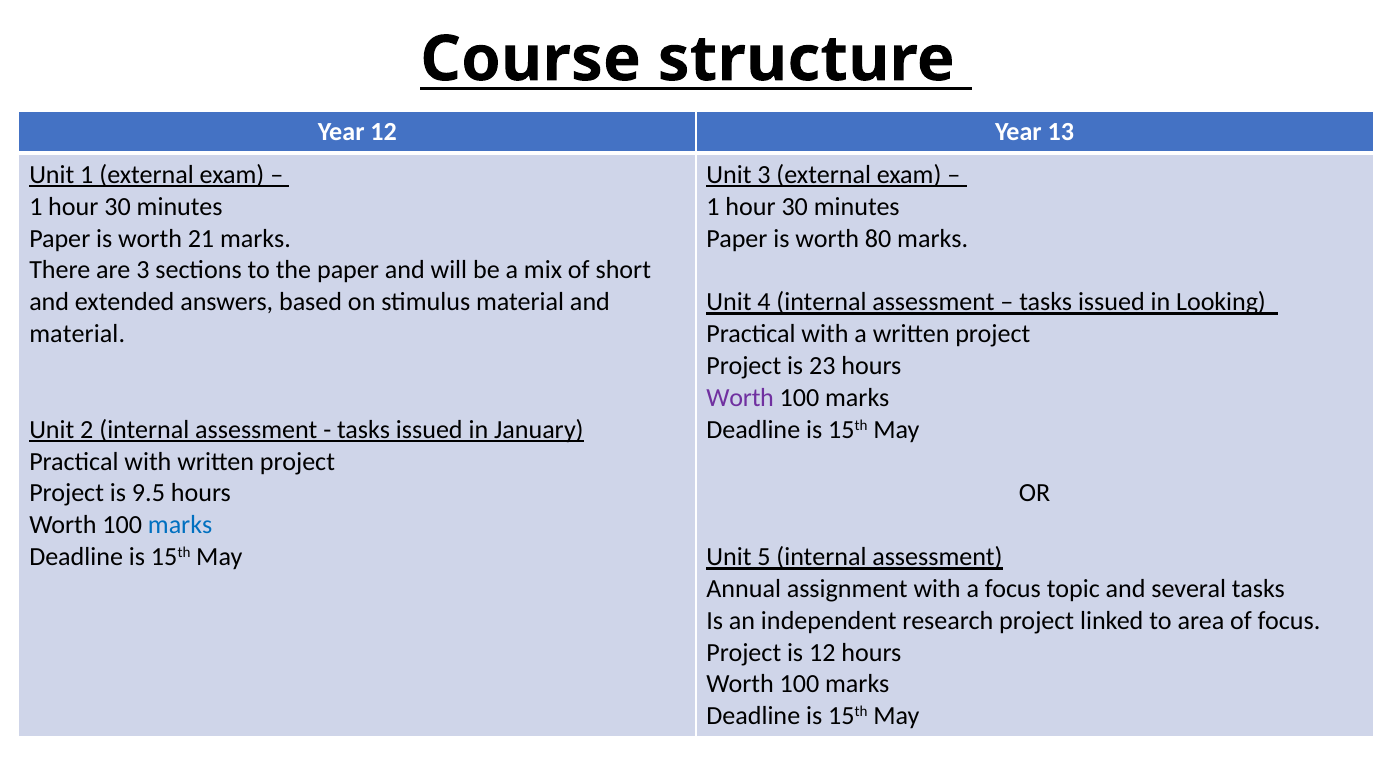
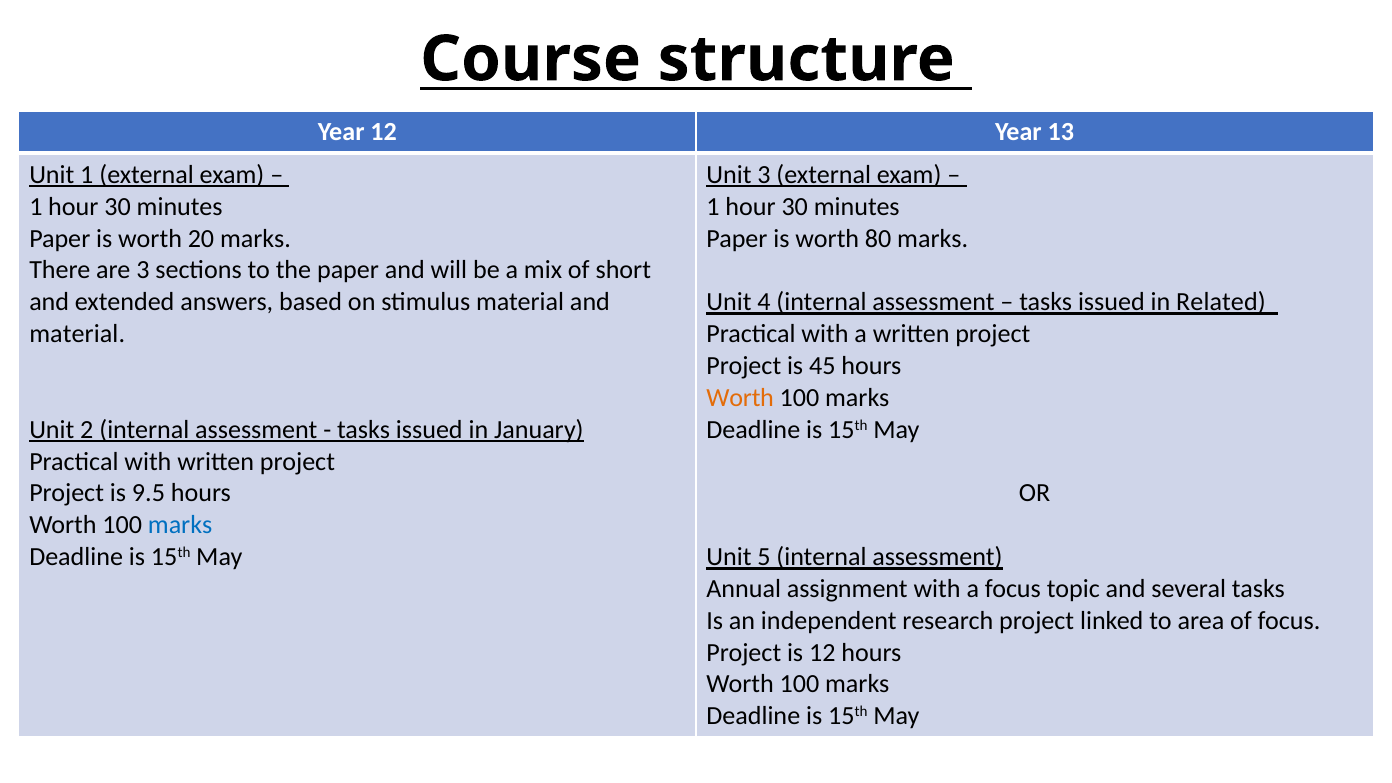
21: 21 -> 20 (201, 238)
Looking: Looking -> Related (1221, 302)
23: 23 -> 45 (822, 366)
Worth colour: purple -> orange (740, 398)
